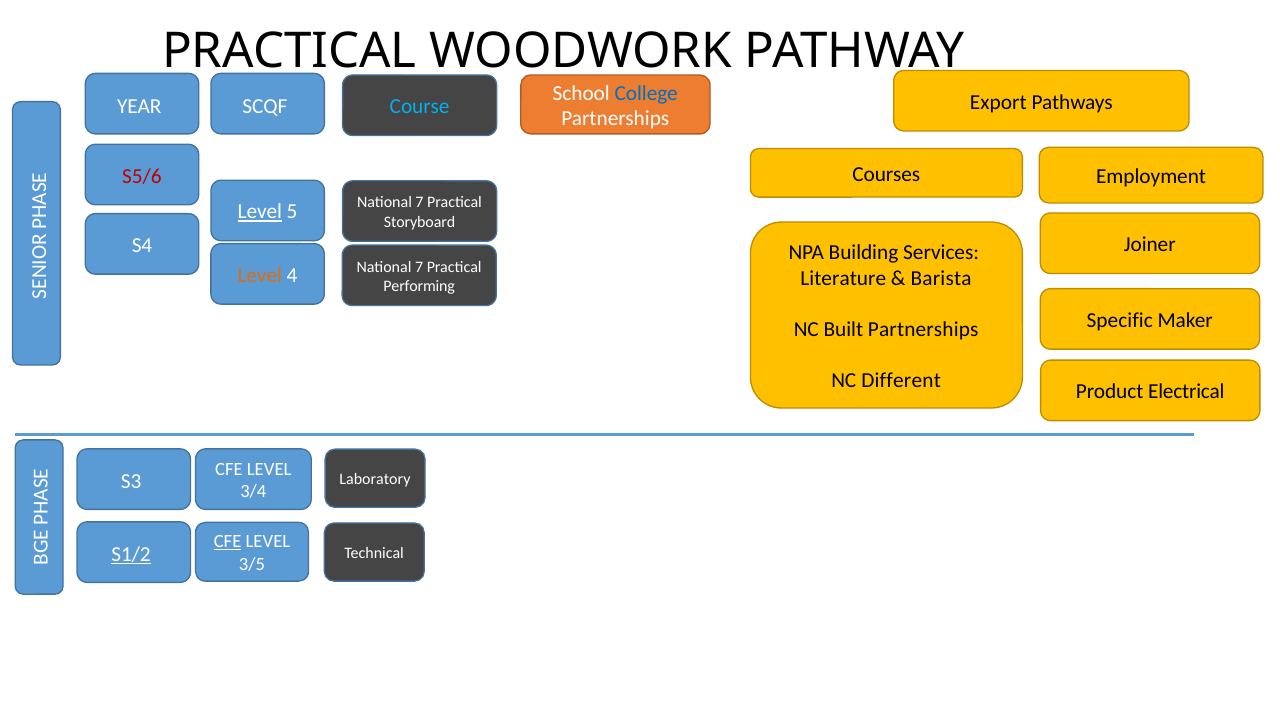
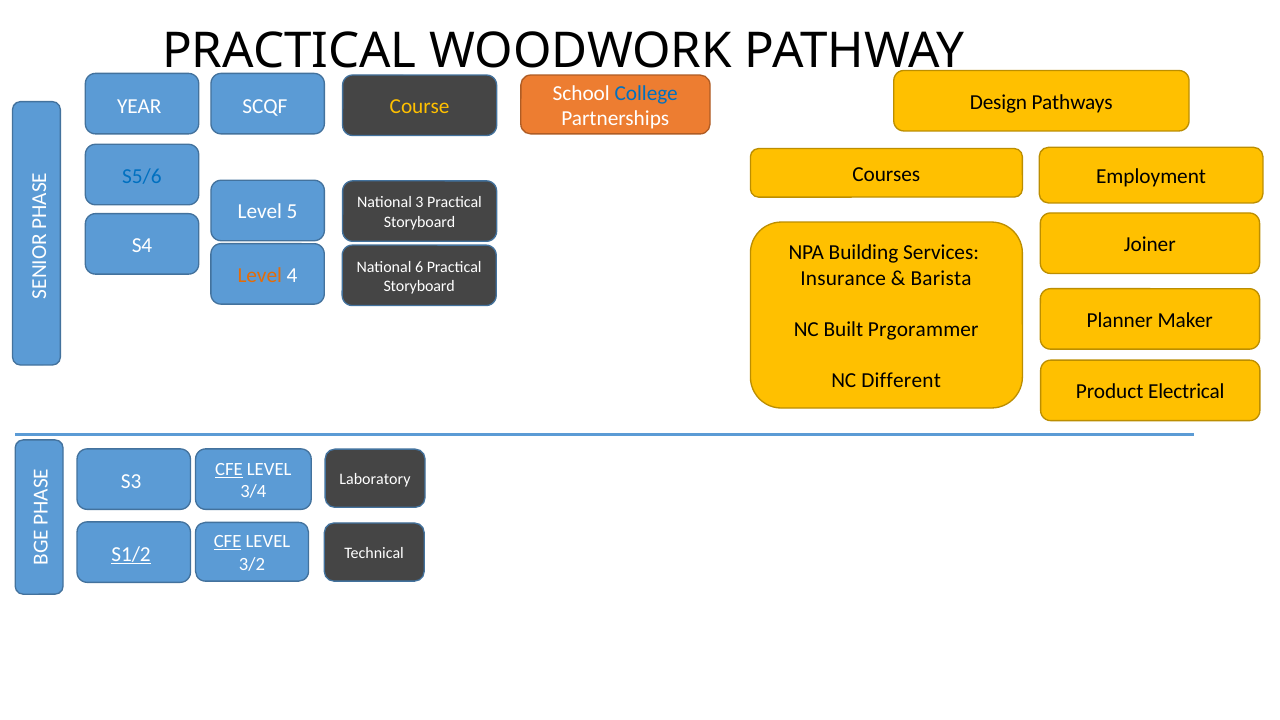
Export: Export -> Design (998, 102)
Course colour: light blue -> yellow (420, 107)
S5/6 colour: red -> blue (142, 176)
Level underline: present -> none (260, 212)
5 National 7: 7 -> 3 (419, 203)
4 National 7: 7 -> 6 (419, 267)
Literature: Literature -> Insurance (843, 278)
Performing: Performing -> Storyboard (419, 286)
Specific: Specific -> Planner (1120, 320)
Built Partnerships: Partnerships -> Prgorammer (923, 329)
CFE underline: none -> present (229, 469)
3/5: 3/5 -> 3/2 (252, 564)
